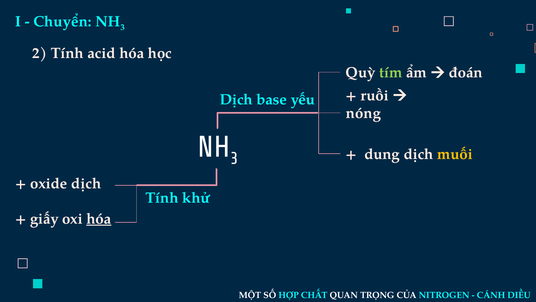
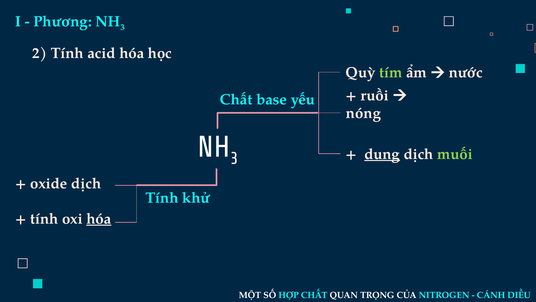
Chuyển: Chuyển -> Phương (63, 22)
đoán: đoán -> nước (466, 73)
Dịch: Dịch -> Chất (236, 99)
dung underline: none -> present (382, 154)
muối colour: yellow -> light green (455, 154)
giấy: giấy -> tính (44, 218)
